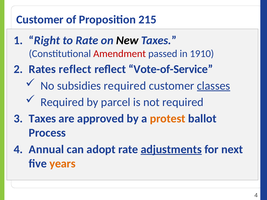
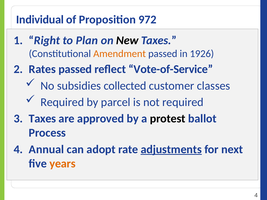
Customer: Customer -> Individual (40, 20)
215: 215 -> 972 (148, 20)
to Rate: Rate -> Plan (87, 40)
Amendment colour: red -> orange (120, 54)
1910: 1910 -> 1926 (202, 54)
Rates reflect: reflect -> passed (75, 69)
subsidies required: required -> collected (125, 86)
classes underline: present -> none (214, 86)
protest colour: orange -> black (168, 119)
